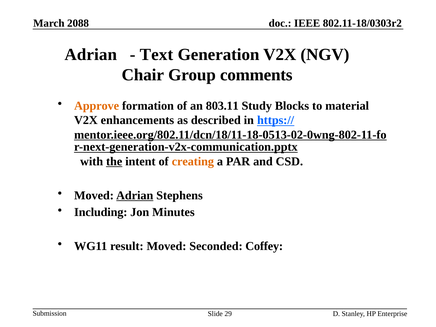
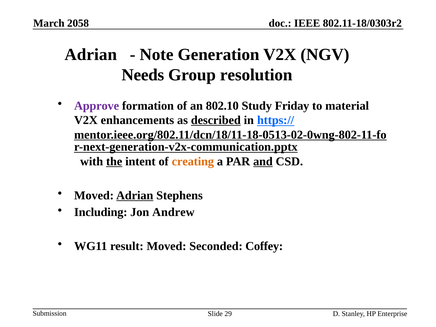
2088: 2088 -> 2058 (78, 23)
Text: Text -> Note (157, 54)
Chair: Chair -> Needs (143, 75)
comments: comments -> resolution (256, 75)
Approve colour: orange -> purple (97, 106)
803.11: 803.11 -> 802.10 (222, 106)
Blocks: Blocks -> Friday (292, 106)
described underline: none -> present (216, 120)
and underline: none -> present (263, 161)
Minutes: Minutes -> Andrew (173, 212)
